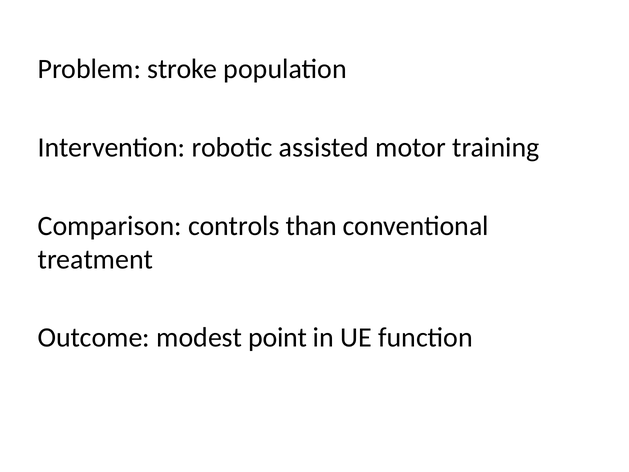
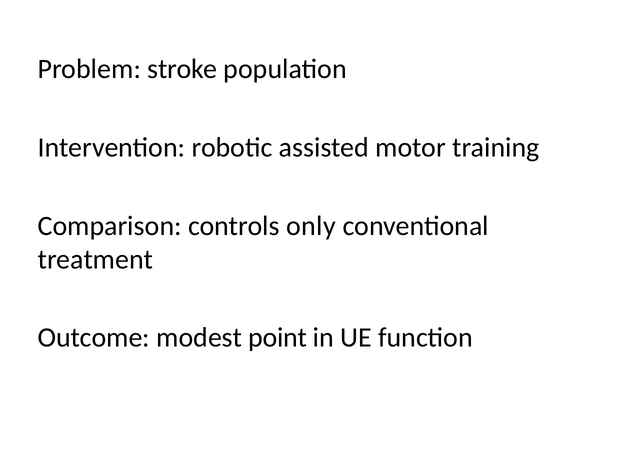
than: than -> only (311, 226)
